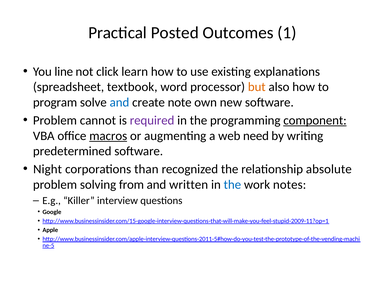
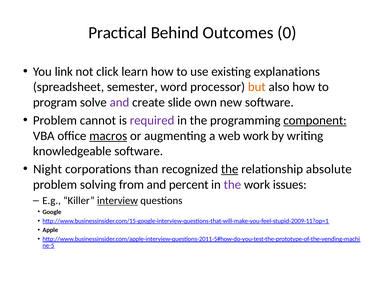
Posted: Posted -> Behind (175, 33)
1: 1 -> 0 (287, 33)
line: line -> link (64, 71)
textbook: textbook -> semester (132, 87)
and colour: blue -> purple (119, 102)
note: note -> slide (180, 102)
web need: need -> work (256, 136)
predetermined: predetermined -> knowledgeable (72, 151)
the underline: none -> present (230, 169)
written: written -> percent (189, 184)
the colour: blue -> purple (232, 184)
notes: notes -> issues (290, 184)
interview underline: none -> present (117, 201)
